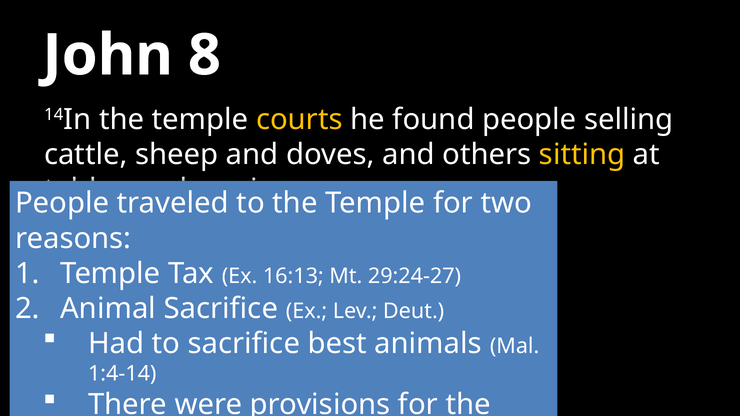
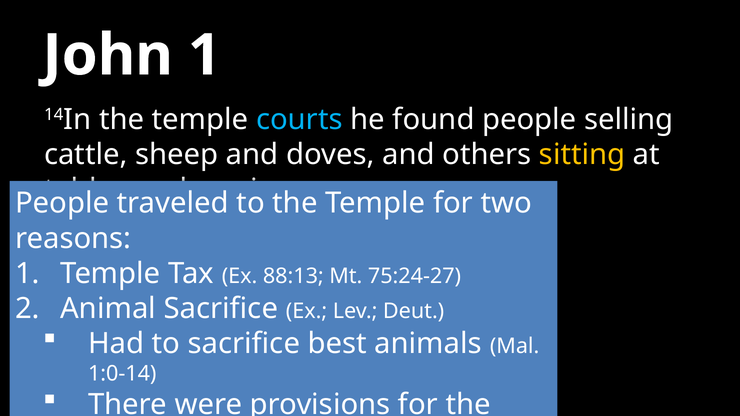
John 8: 8 -> 1 (204, 55)
courts colour: yellow -> light blue (299, 120)
16:13: 16:13 -> 88:13 (293, 276)
29:24-27: 29:24-27 -> 75:24-27 (415, 276)
1:4-14: 1:4-14 -> 1:0-14 (122, 374)
